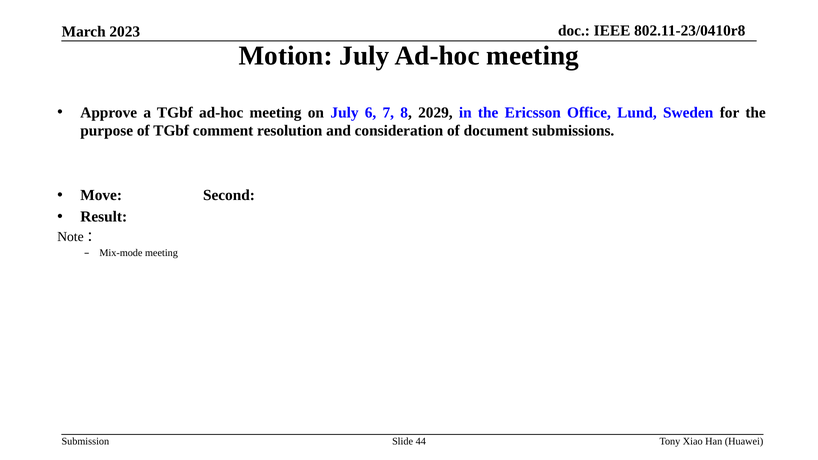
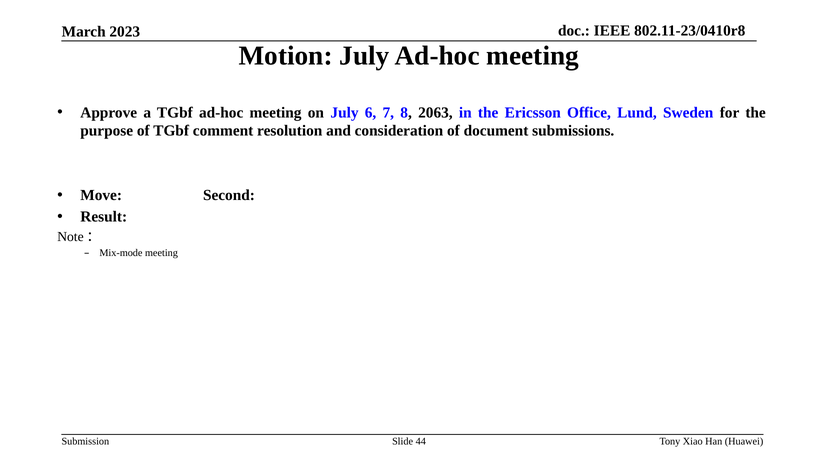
2029: 2029 -> 2063 (435, 113)
